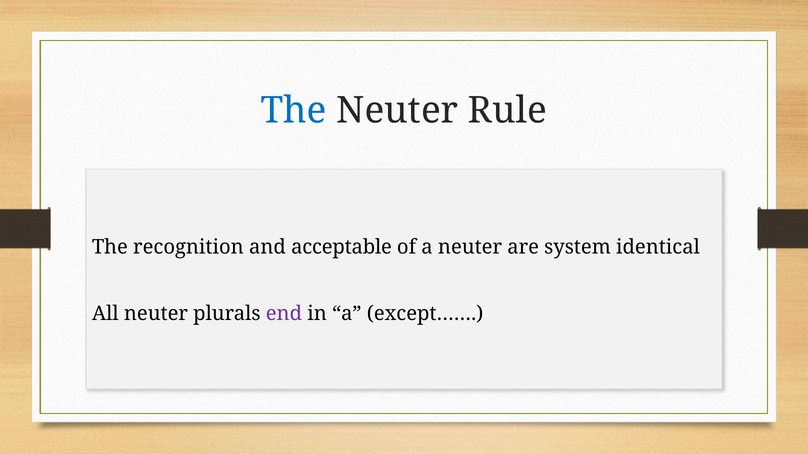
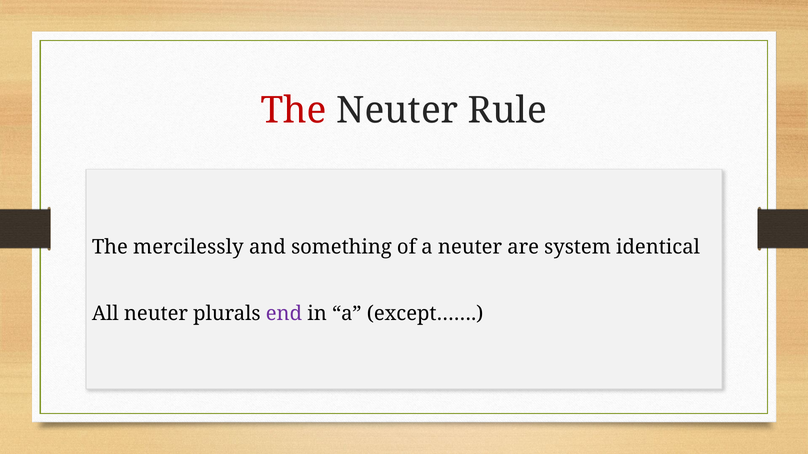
The colour: blue -> red (294, 111)
recognition: recognition -> mercilessly (188, 248)
acceptable: acceptable -> something (341, 248)
